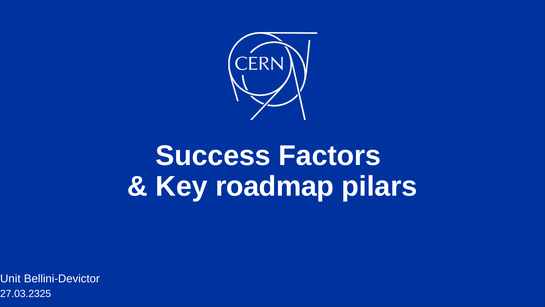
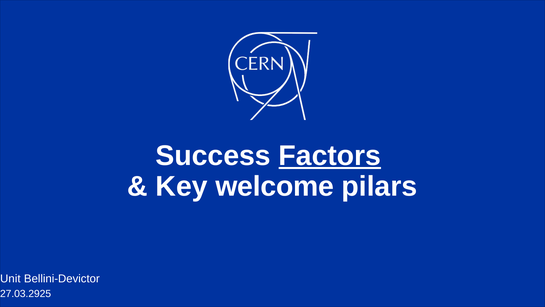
Factors underline: none -> present (330, 156)
roadmap: roadmap -> welcome (275, 186)
27.03.2325: 27.03.2325 -> 27.03.2925 (26, 293)
